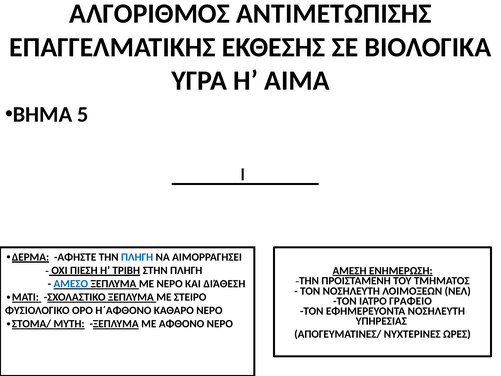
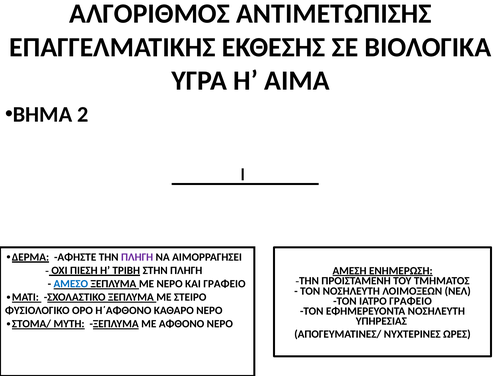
5: 5 -> 2 (83, 115)
ΠΛΗΓΗ colour: blue -> purple (137, 257)
ΚΑΙ ΔΙΆΘΕΣΗ: ΔΙΆΘΕΣΗ -> ΓΡΑΦΕΙΟ (224, 284)
